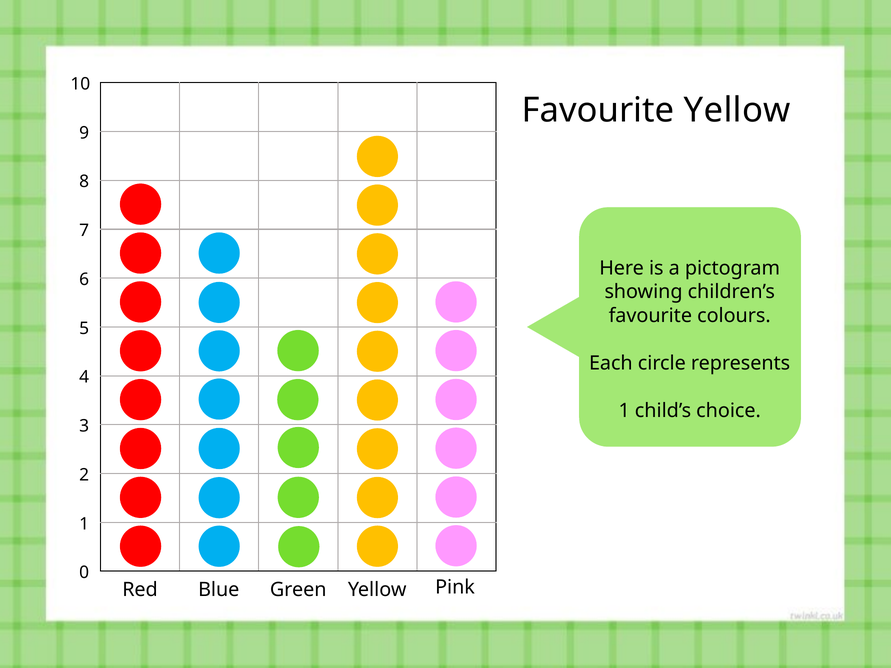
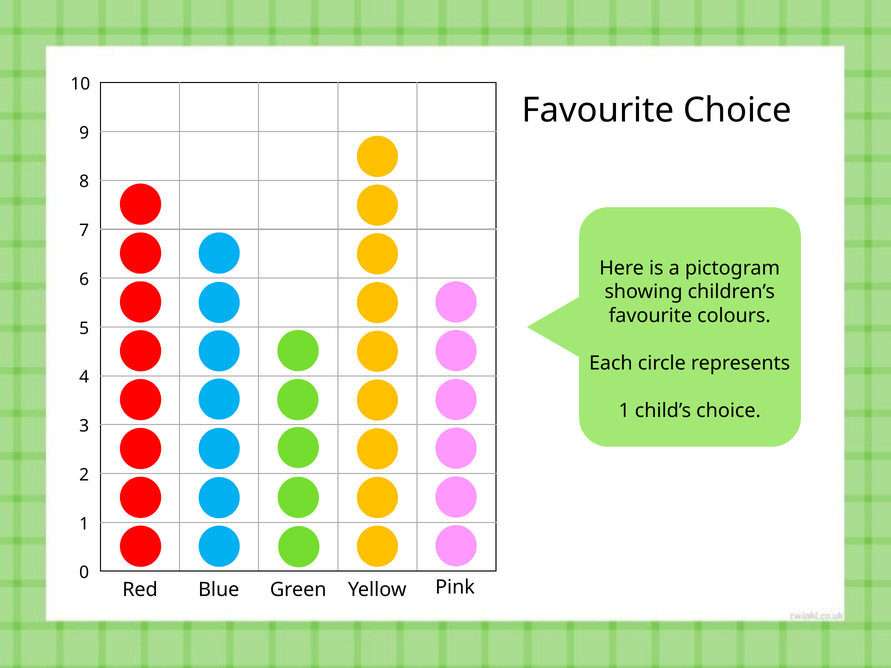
Favourite Yellow: Yellow -> Choice (738, 110)
